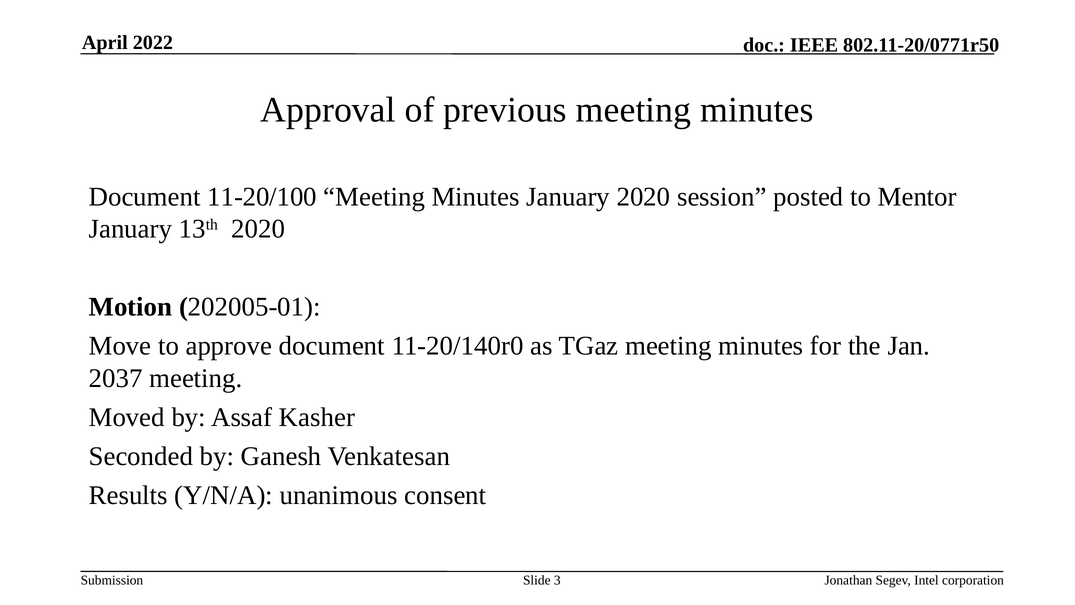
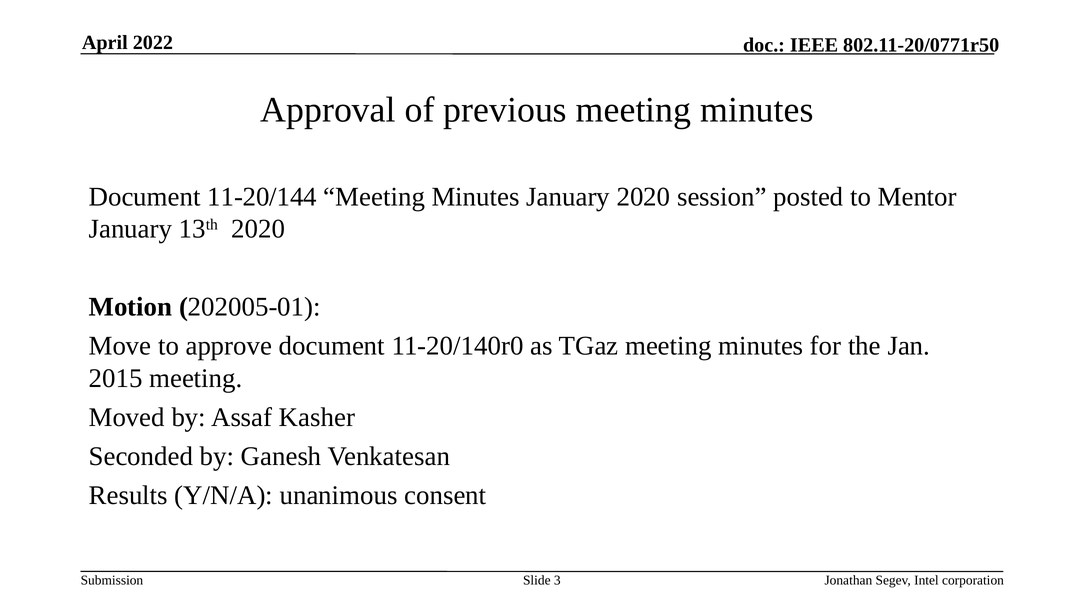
11-20/100: 11-20/100 -> 11-20/144 (262, 197)
2037: 2037 -> 2015 (116, 378)
